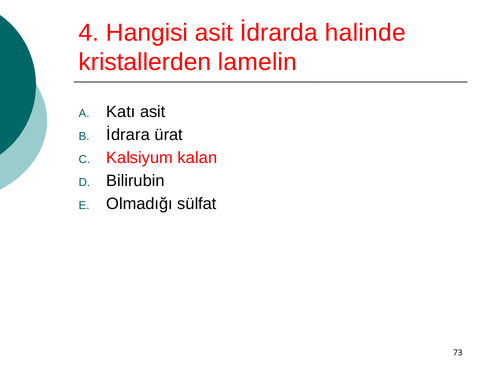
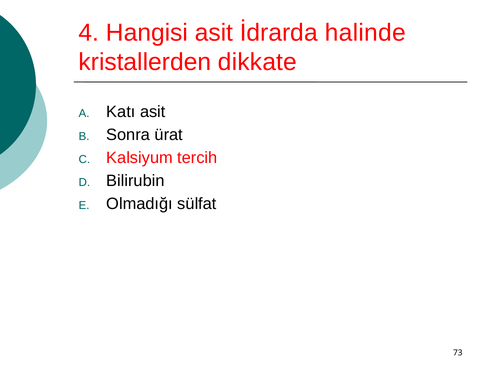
lamelin: lamelin -> dikkate (257, 62)
İdrara: İdrara -> Sonra (128, 135)
kalan: kalan -> tercih (197, 158)
